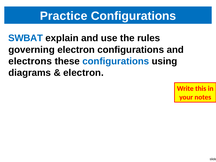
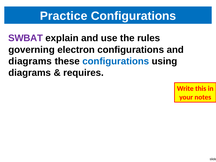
SWBAT colour: blue -> purple (26, 38)
electrons: electrons -> diagrams (30, 61)
electron: electron -> requires (84, 73)
